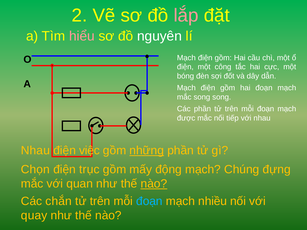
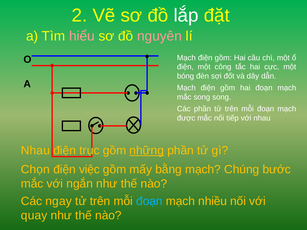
lắp colour: pink -> white (186, 15)
nguyên colour: white -> pink (160, 36)
việc: việc -> trục (89, 151)
trục: trục -> việc (89, 170)
động: động -> bằng (169, 170)
đựng: đựng -> bước (277, 170)
quan: quan -> ngắn (80, 184)
nào underline: present -> none (154, 184)
chắn: chắn -> ngay (59, 201)
